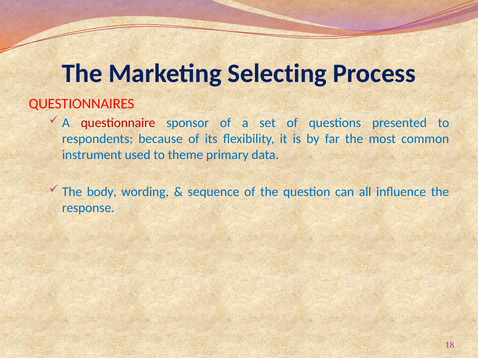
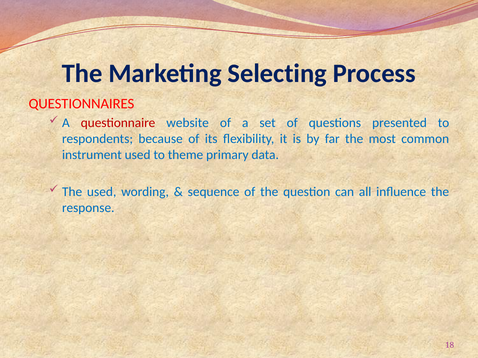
sponsor: sponsor -> website (188, 123)
The body: body -> used (102, 192)
